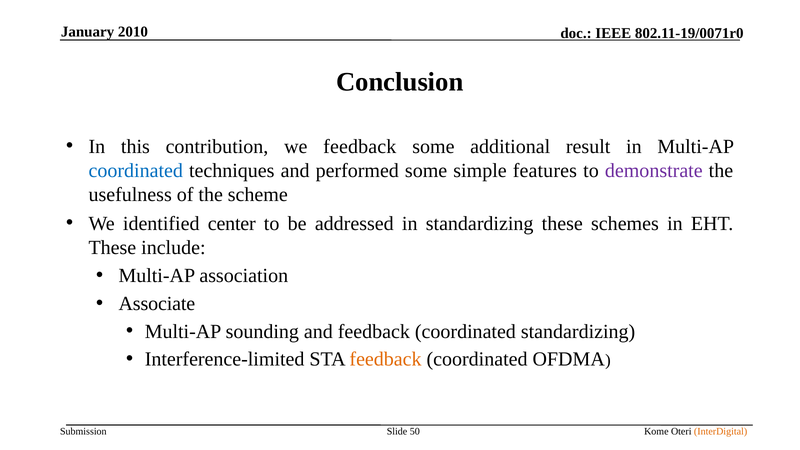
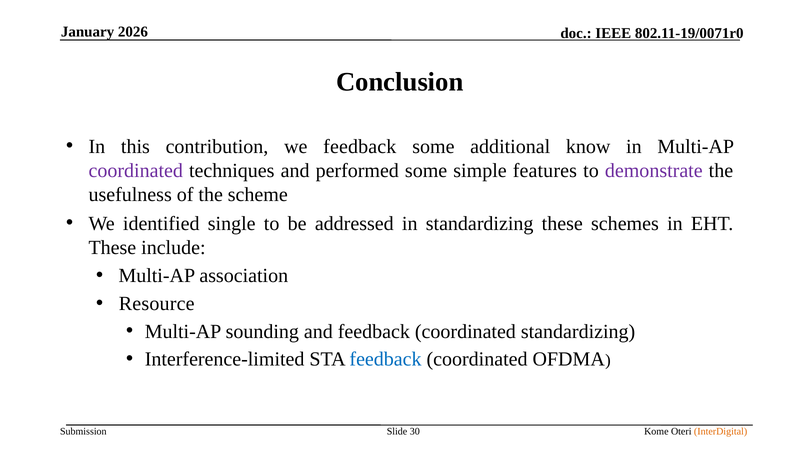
2010: 2010 -> 2026 (133, 32)
result: result -> know (588, 146)
coordinated colour: blue -> purple (136, 170)
center: center -> single (232, 223)
Associate: Associate -> Resource (157, 304)
feedback colour: orange -> blue (386, 359)
50: 50 -> 30 (415, 432)
